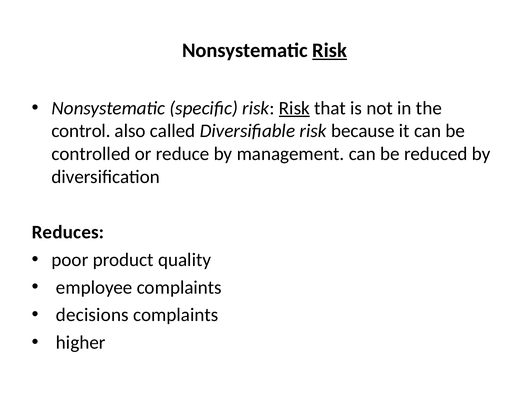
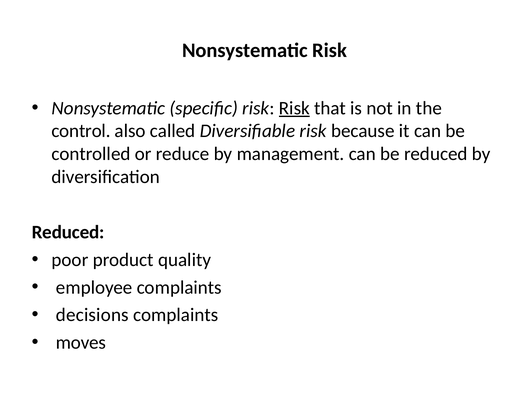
Risk underline: present -> none (330, 50)
Reduces: Reduces -> Reduced (68, 232)
higher: higher -> moves (81, 342)
